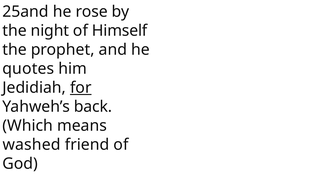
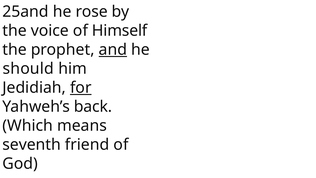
night: night -> voice (50, 31)
and underline: none -> present (113, 50)
quotes: quotes -> should (28, 69)
washed: washed -> seventh (32, 144)
